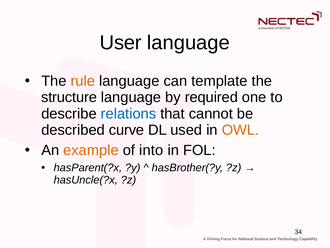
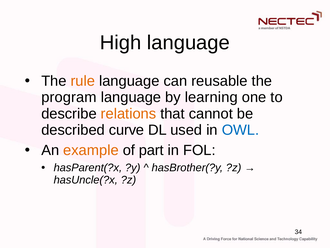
User: User -> High (121, 43)
template: template -> reusable (219, 81)
structure: structure -> program (69, 97)
required: required -> learning (211, 97)
relations colour: blue -> orange (128, 114)
OWL colour: orange -> blue (240, 130)
into: into -> part (151, 150)
